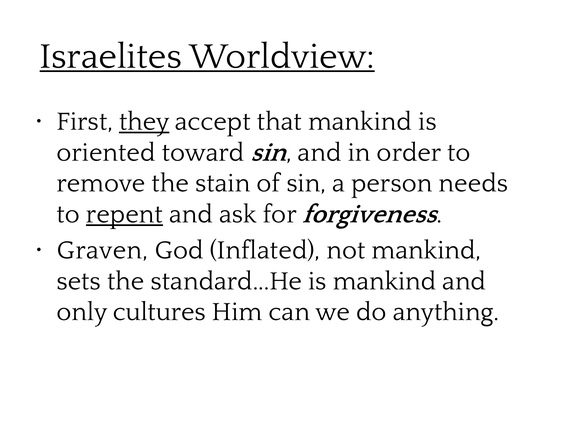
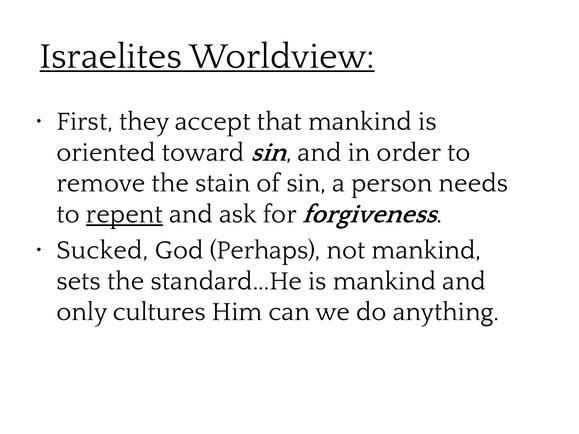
they underline: present -> none (144, 121)
Graven: Graven -> Sucked (102, 250)
Inflated: Inflated -> Perhaps (265, 250)
